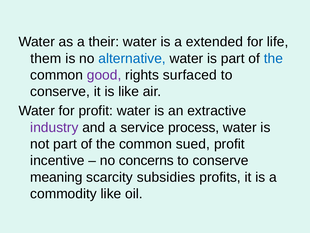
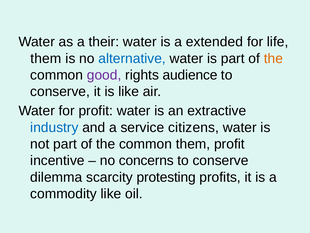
the colour: blue -> orange (273, 58)
surfaced: surfaced -> audience (190, 75)
industry colour: purple -> blue (54, 127)
process: process -> citizens (194, 127)
common sued: sued -> them (193, 144)
meaning: meaning -> dilemma (56, 177)
subsidies: subsidies -> protesting (166, 177)
